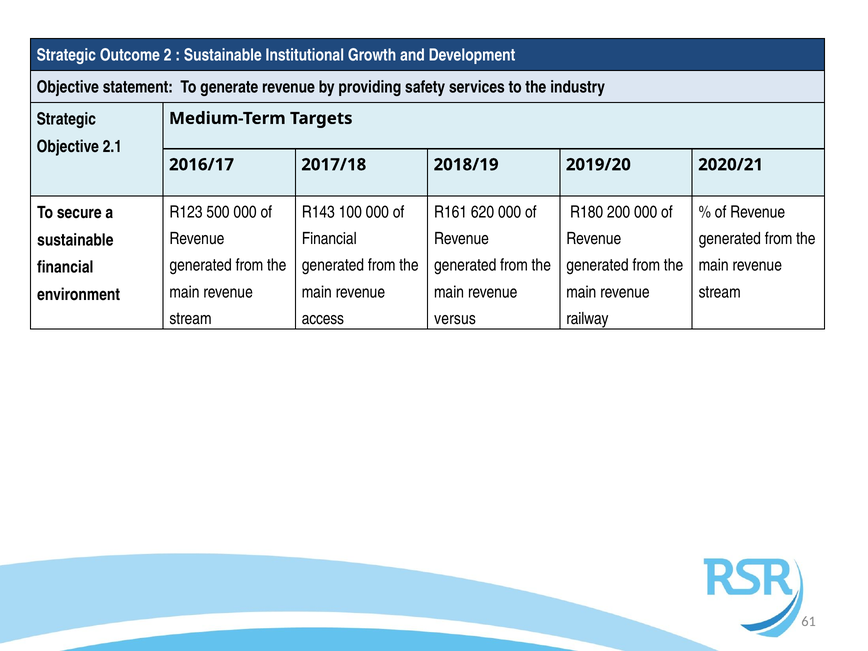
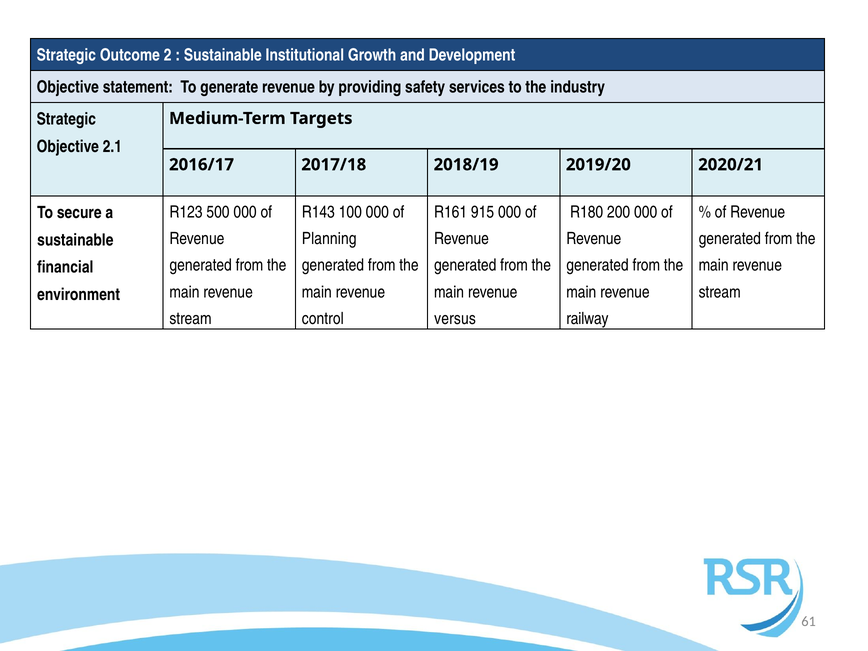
620: 620 -> 915 (483, 212)
Financial: Financial -> Planning (329, 239)
access: access -> control (323, 319)
